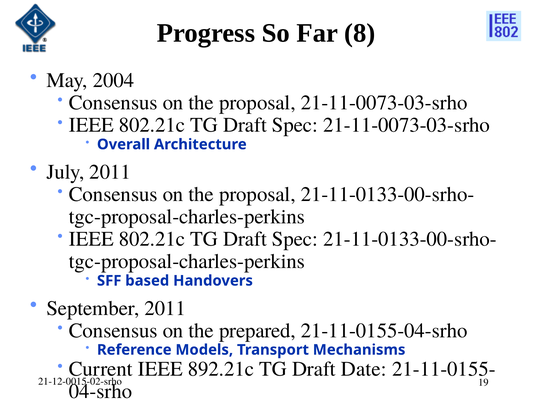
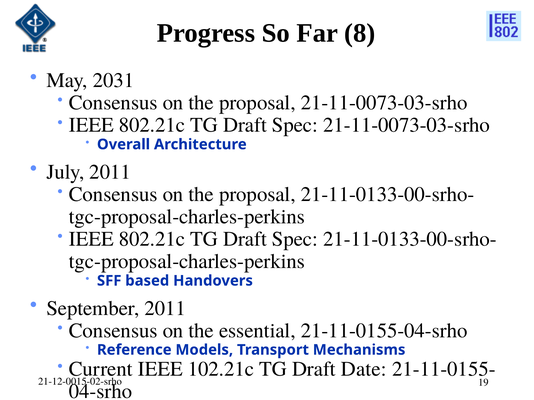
2004: 2004 -> 2031 (113, 80)
prepared: prepared -> essential (257, 331)
892.21c: 892.21c -> 102.21c (221, 369)
